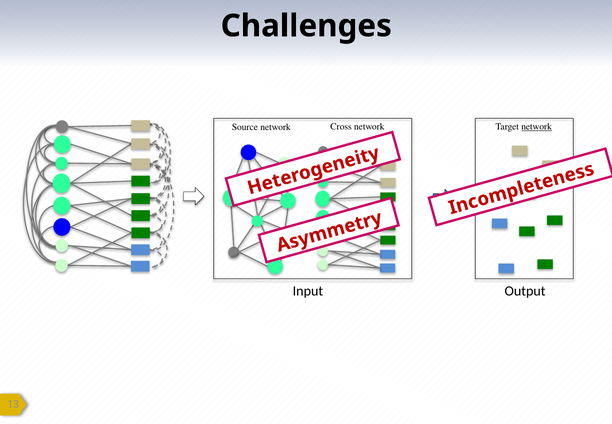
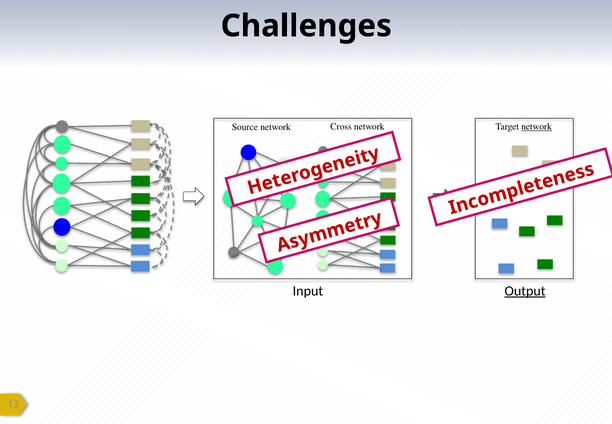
Output underline: none -> present (525, 291)
